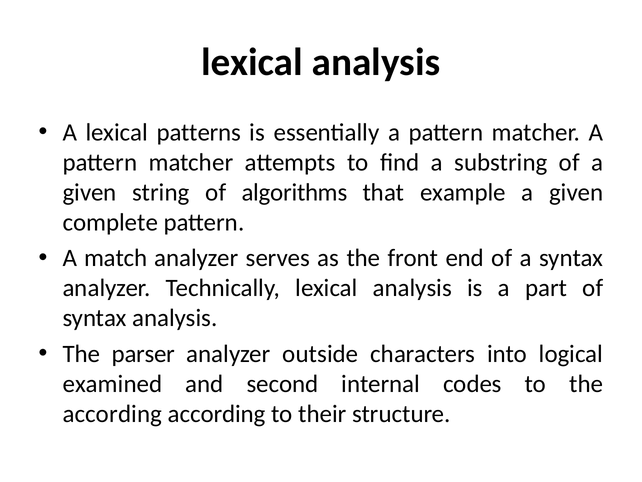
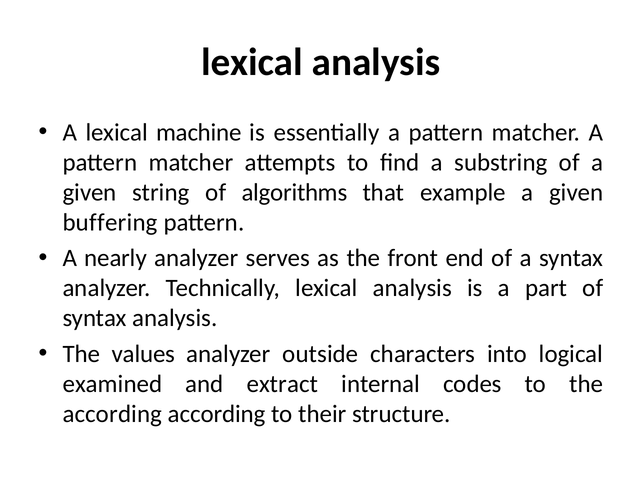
patterns: patterns -> machine (199, 132)
complete: complete -> buffering (110, 222)
match: match -> nearly (116, 258)
parser: parser -> values (143, 354)
second: second -> extract (282, 384)
